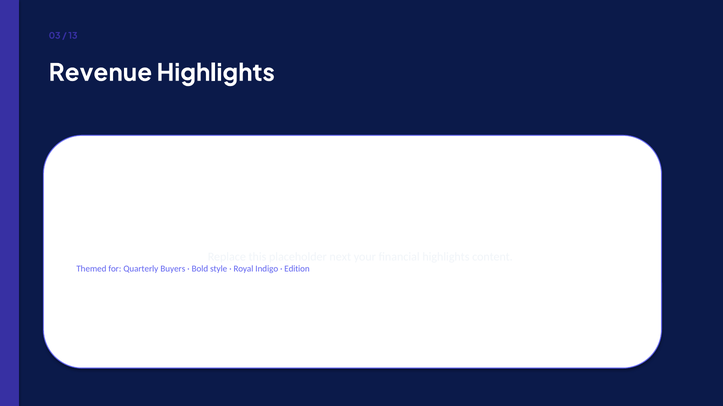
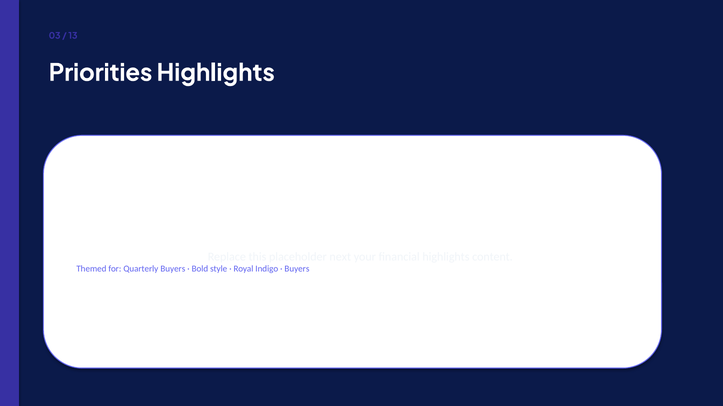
Revenue: Revenue -> Priorities (101, 73)
Edition: Edition -> Buyers (297, 269)
